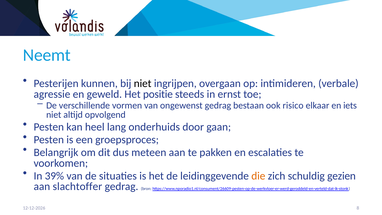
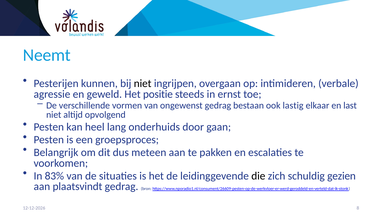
risico: risico -> lastig (293, 106)
iets: iets -> last (350, 106)
39%: 39% -> 83% (54, 176)
die colour: orange -> black (258, 176)
slachtoffer: slachtoffer -> plaatsvindt (77, 186)
